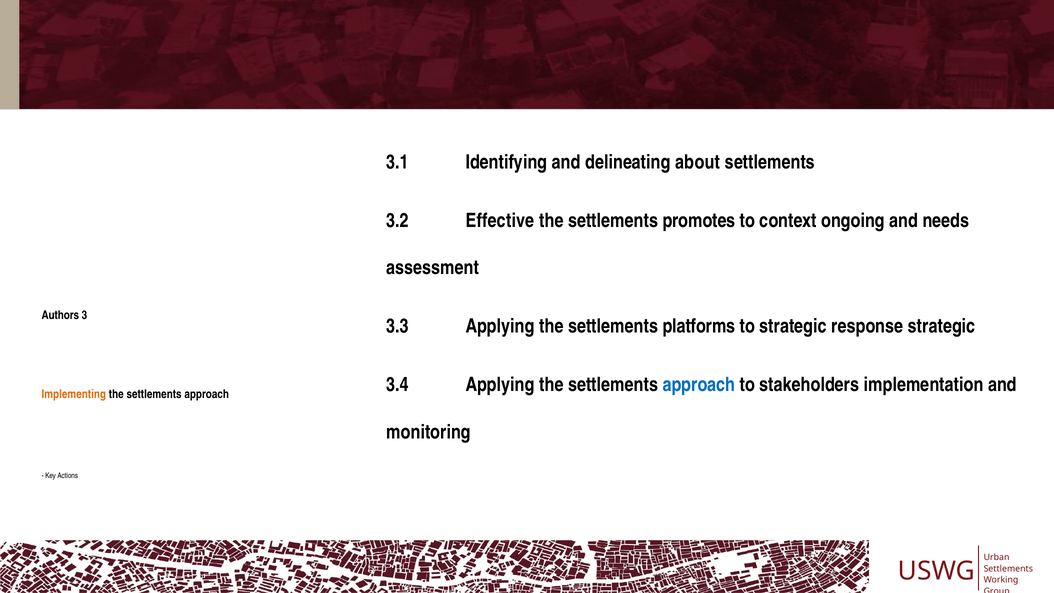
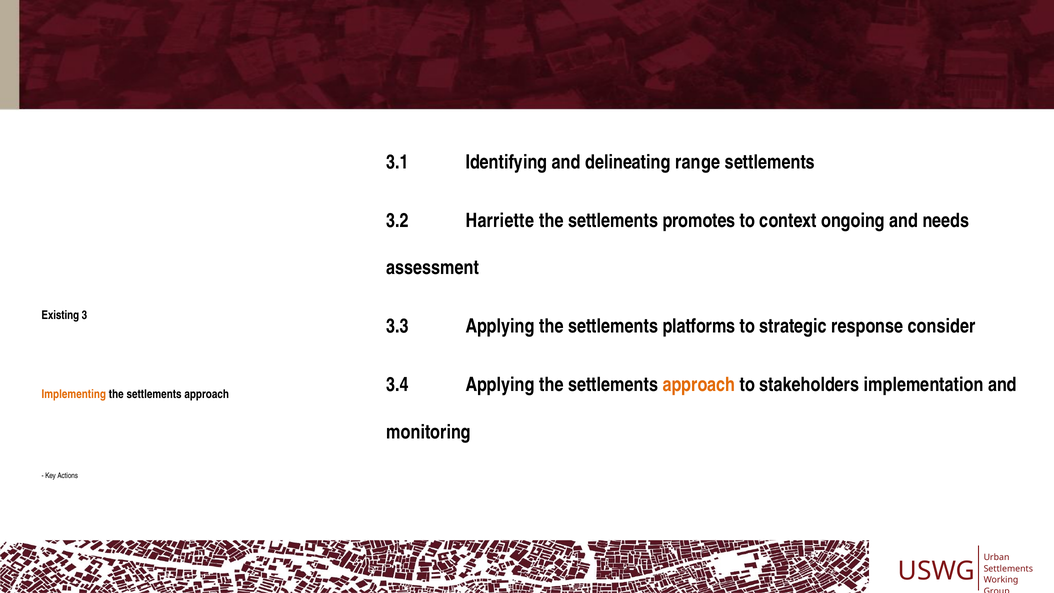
about: about -> range (698, 162)
Effective: Effective -> Harriette (500, 220)
Authors: Authors -> Existing (60, 315)
response strategic: strategic -> consider (942, 326)
approach colour: blue -> orange (699, 385)
